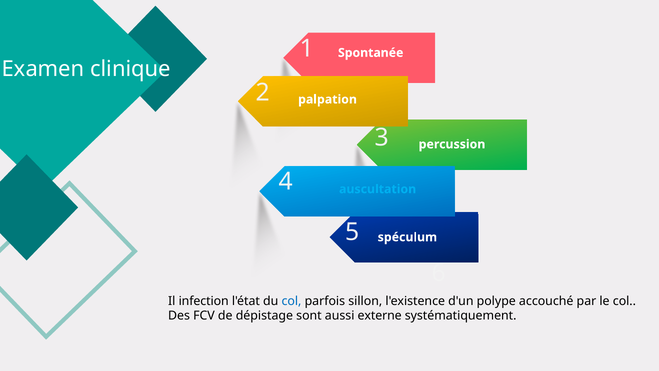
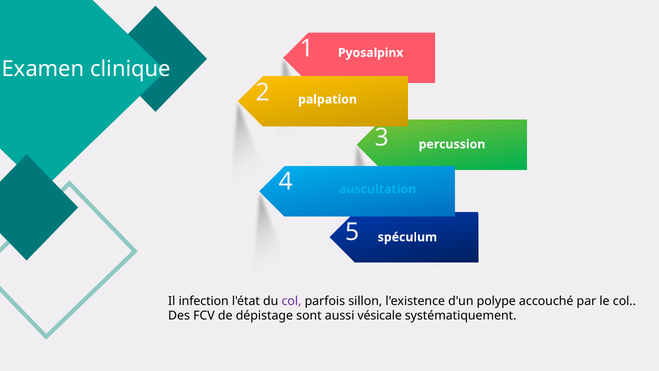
Spontanée: Spontanée -> Pyosalpinx (371, 53)
col colour: blue -> purple (291, 301)
externe: externe -> vésicale (380, 316)
